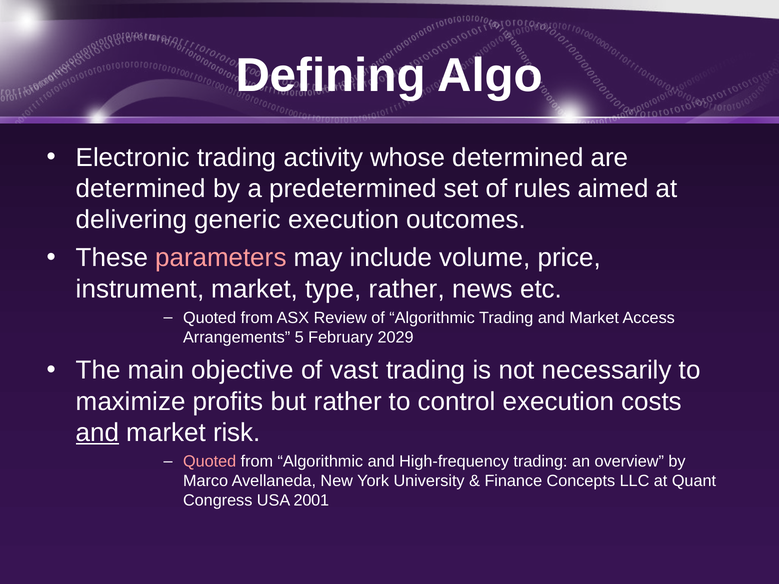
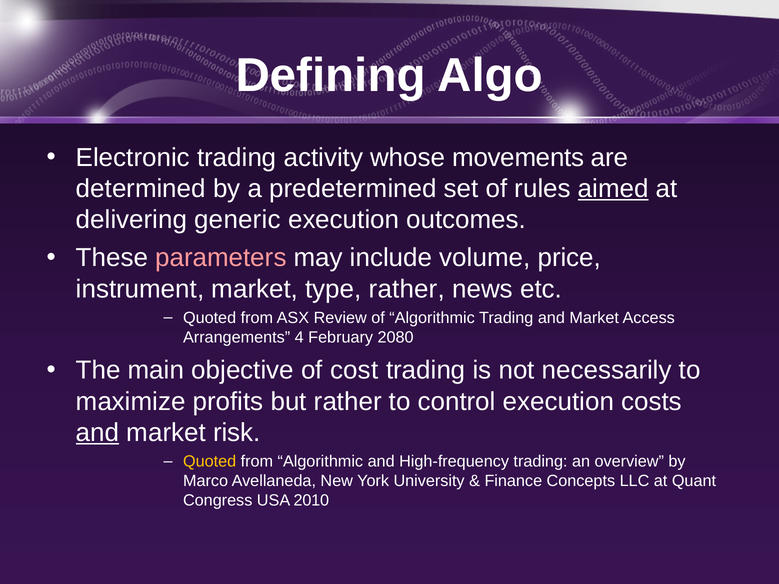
whose determined: determined -> movements (518, 158)
aimed underline: none -> present (613, 189)
5: 5 -> 4 (299, 338)
2029: 2029 -> 2080 (396, 338)
vast: vast -> cost (354, 371)
Quoted colour: pink -> yellow (210, 462)
2001: 2001 -> 2010 (311, 501)
